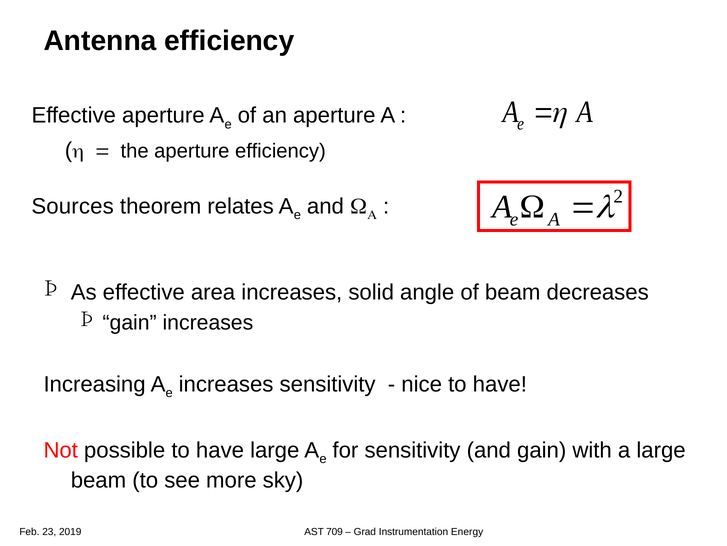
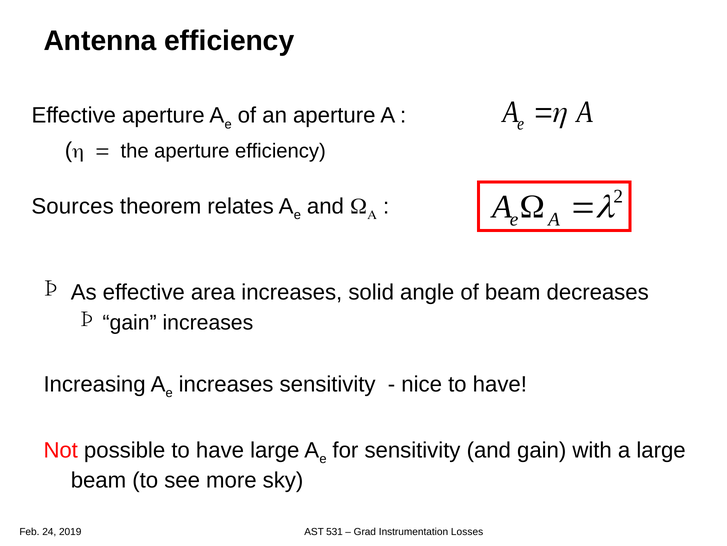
23: 23 -> 24 (49, 531)
709: 709 -> 531 (334, 531)
Energy: Energy -> Losses (467, 531)
